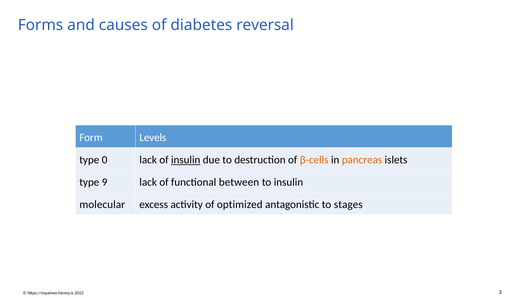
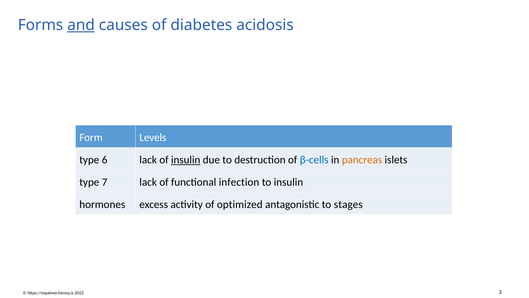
and underline: none -> present (81, 25)
reversal: reversal -> acidosis (265, 25)
0: 0 -> 6 (105, 160)
β-cells colour: orange -> blue (314, 160)
9: 9 -> 7 (105, 182)
between: between -> infection (239, 182)
molecular: molecular -> hormones (102, 204)
